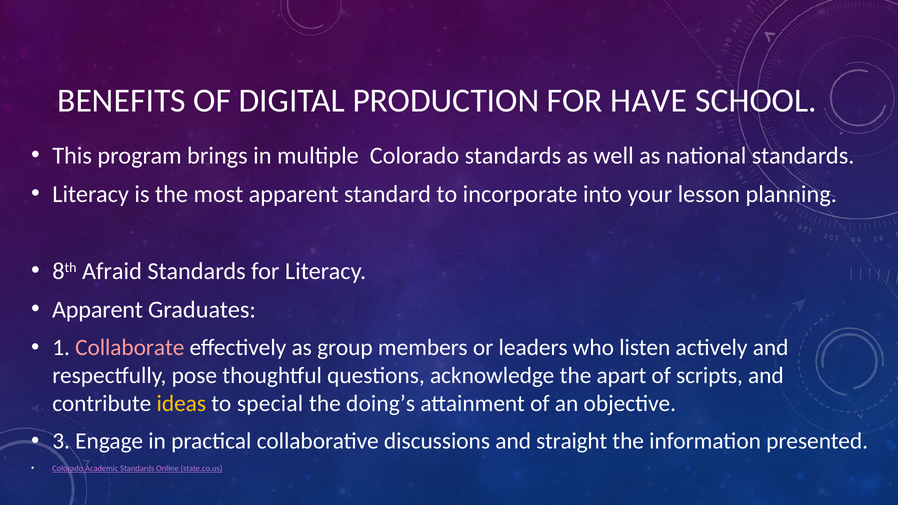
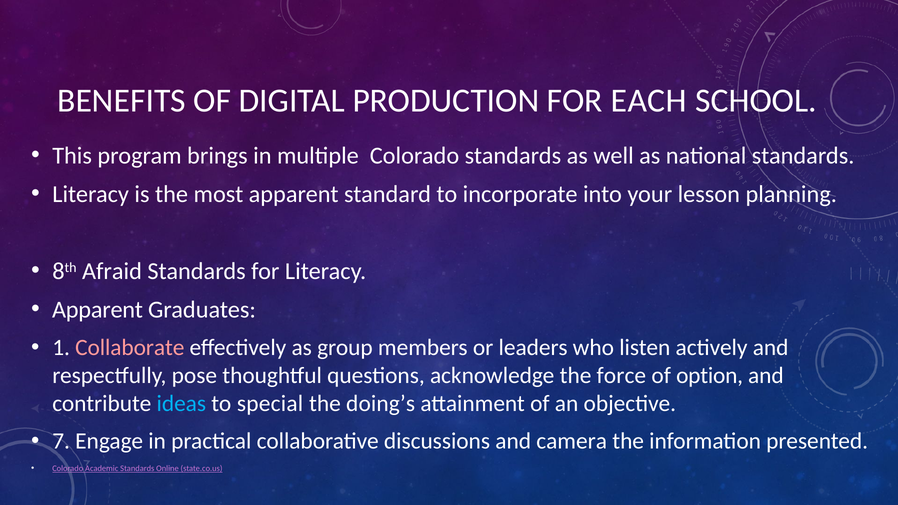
HAVE: HAVE -> EACH (649, 101)
apart: apart -> force (621, 376)
scripts: scripts -> option (710, 376)
ideas colour: yellow -> light blue (181, 404)
3: 3 -> 7 (61, 441)
straight: straight -> camera (572, 441)
